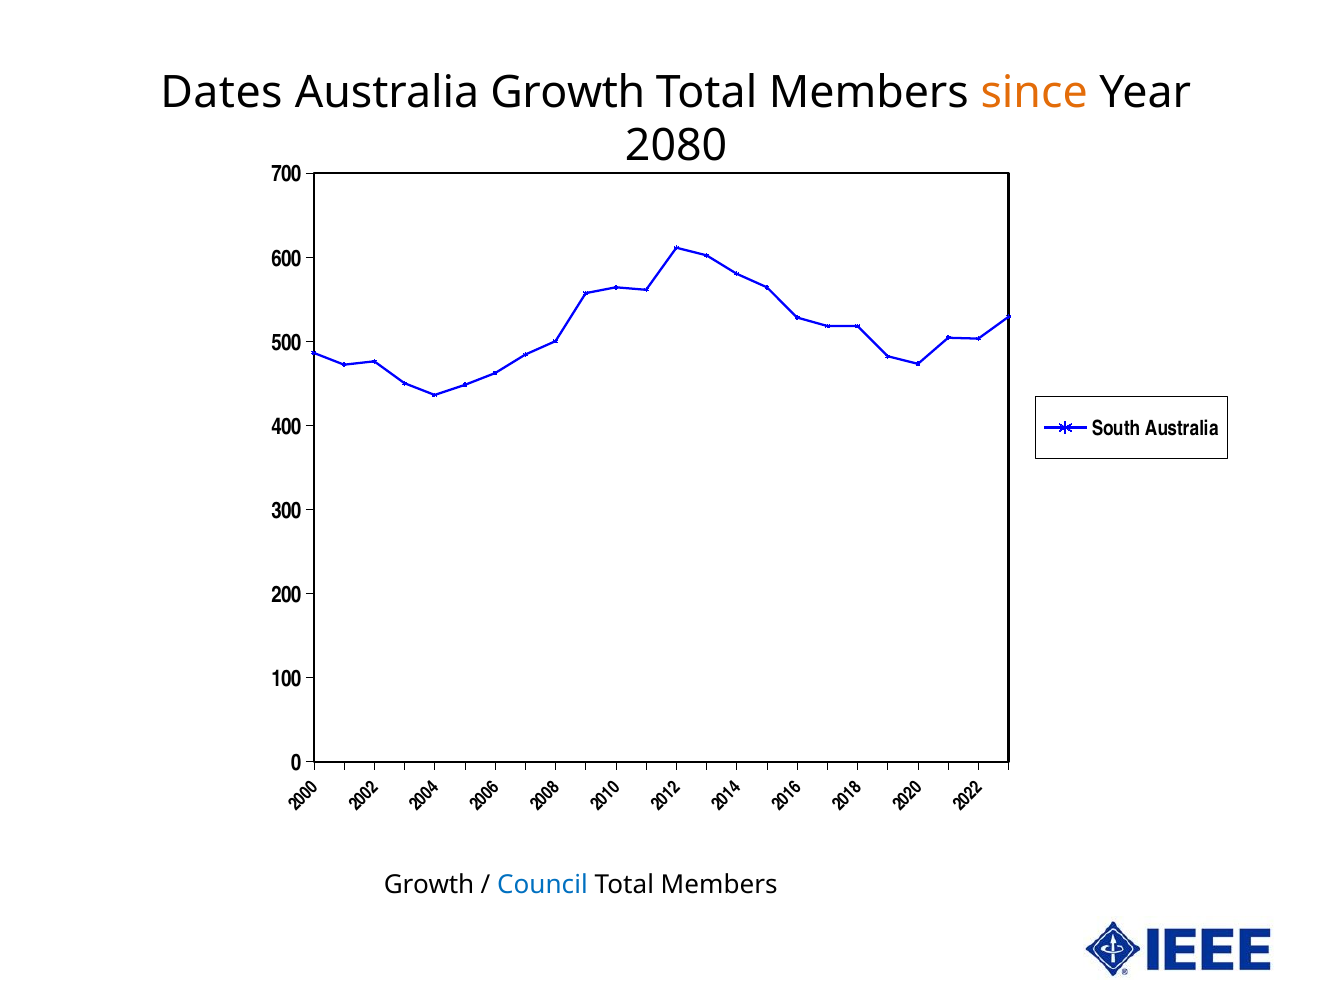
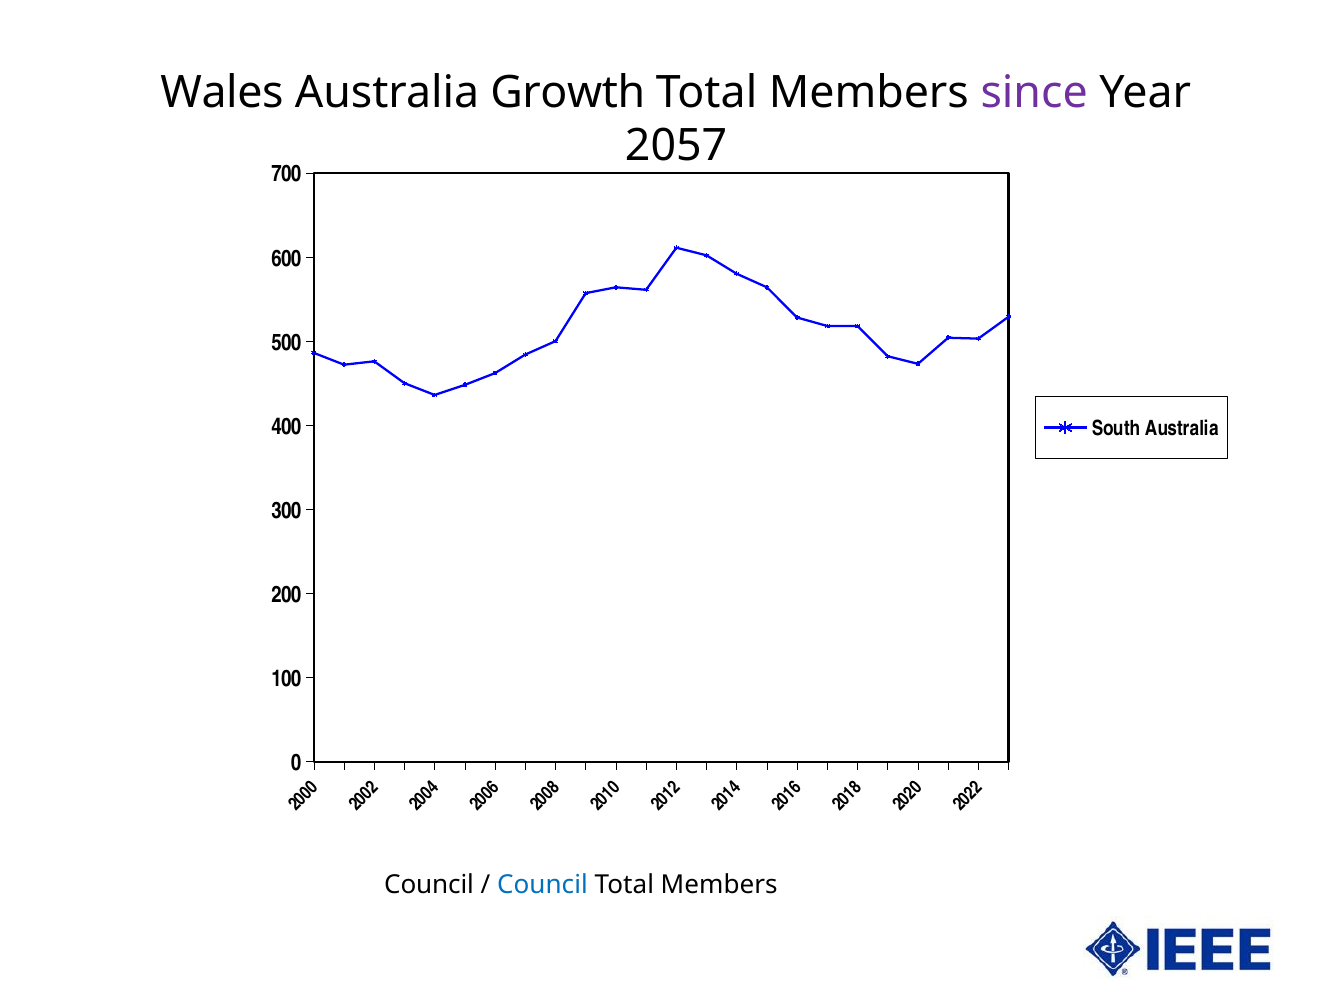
Dates: Dates -> Wales (222, 92)
since colour: orange -> purple (1034, 92)
2080: 2080 -> 2057 (676, 146)
Growth: Growth -> Council (429, 885)
